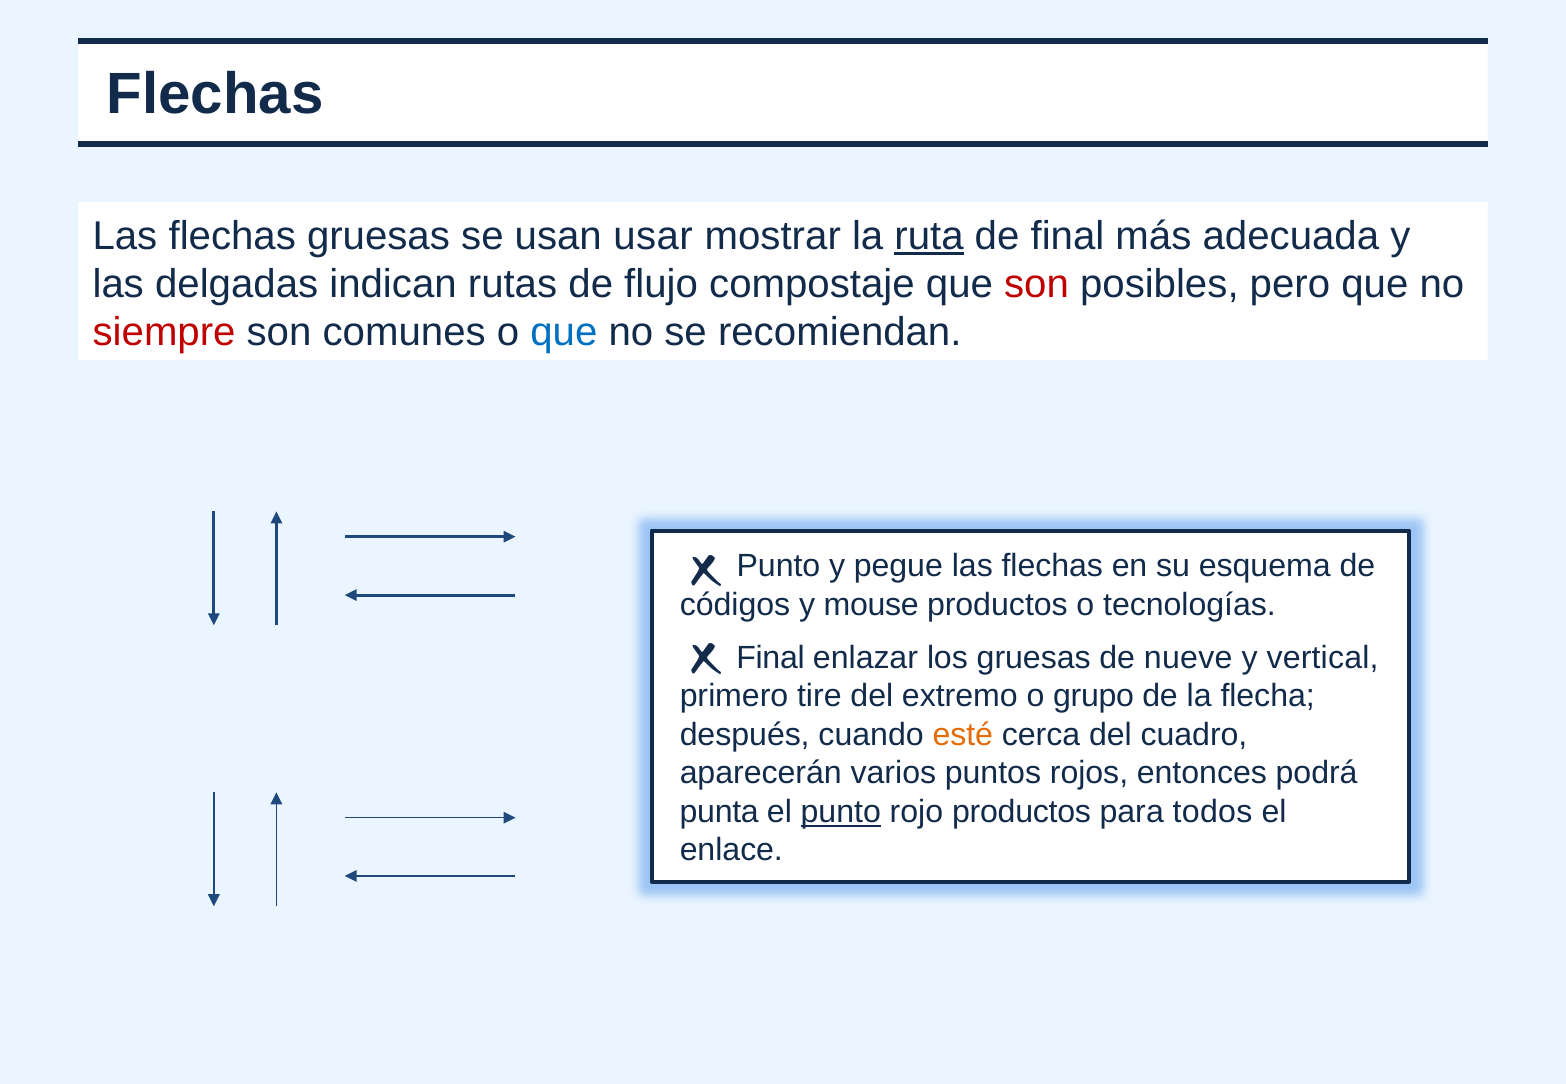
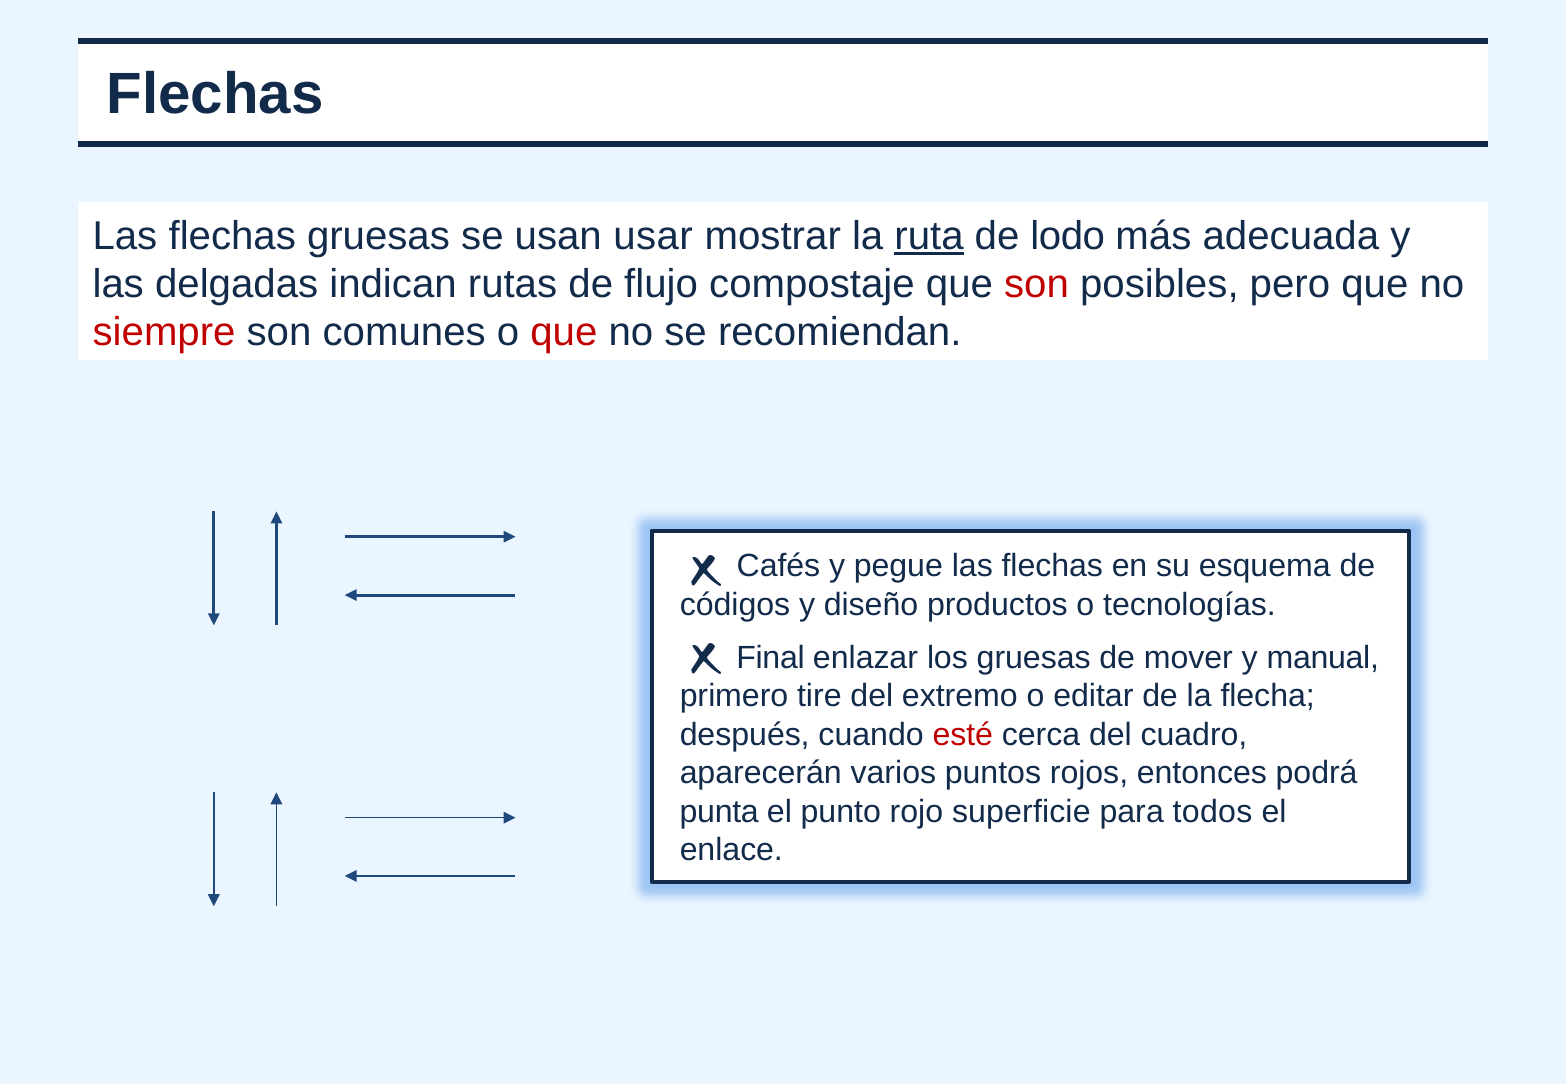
de final: final -> lodo (1068, 236)
que colour: blue -> red (564, 333)
Punto: Punto -> Cafés (778, 566)
mouse: mouse -> diseño (871, 605)
nueve: nueve -> mover (1188, 658)
vertical: vertical -> manual (1323, 658)
grupo: grupo -> editar (1093, 696)
esté colour: orange -> red (963, 735)
punto underline: present -> none (841, 812)
rojo productos: productos -> superficie (1021, 812)
